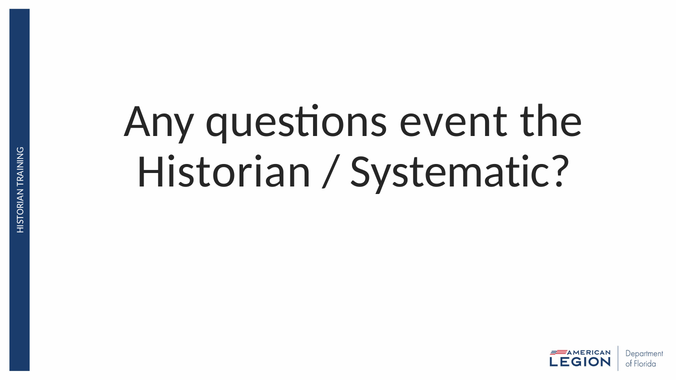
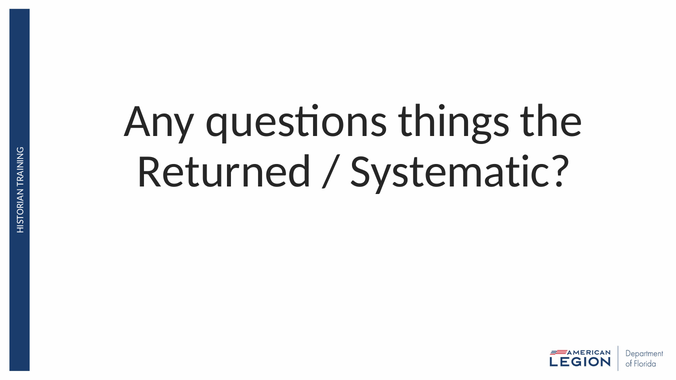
event: event -> things (454, 121)
Historian: Historian -> Returned (224, 171)
